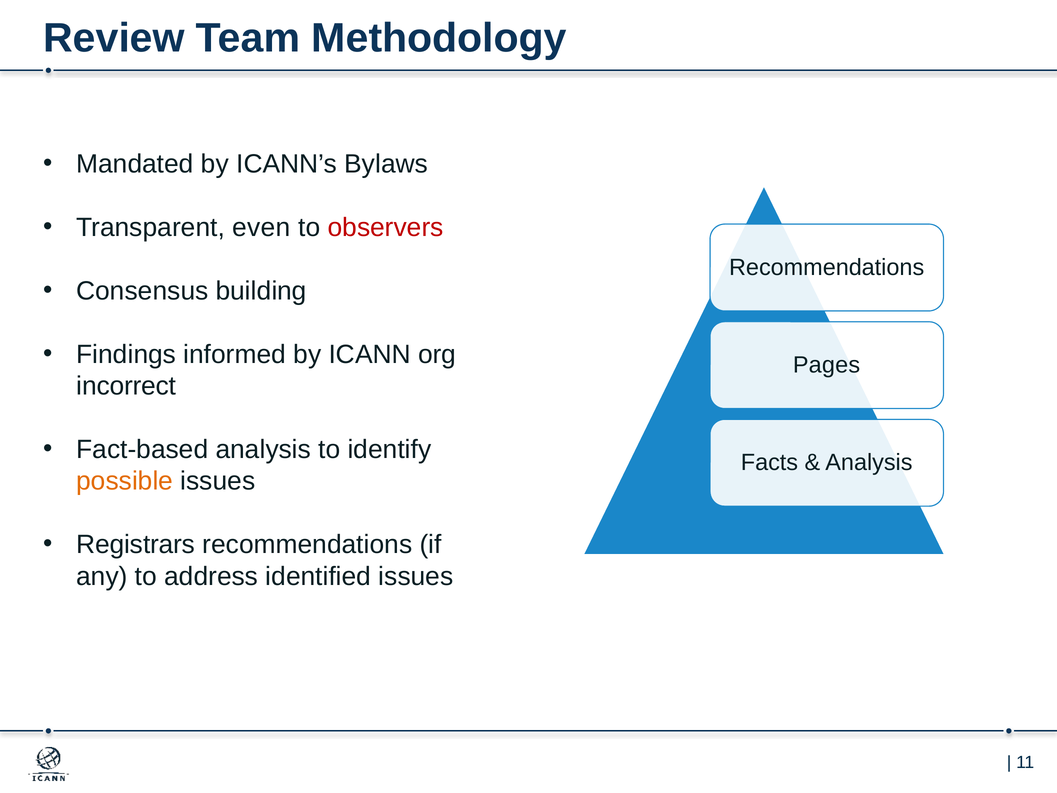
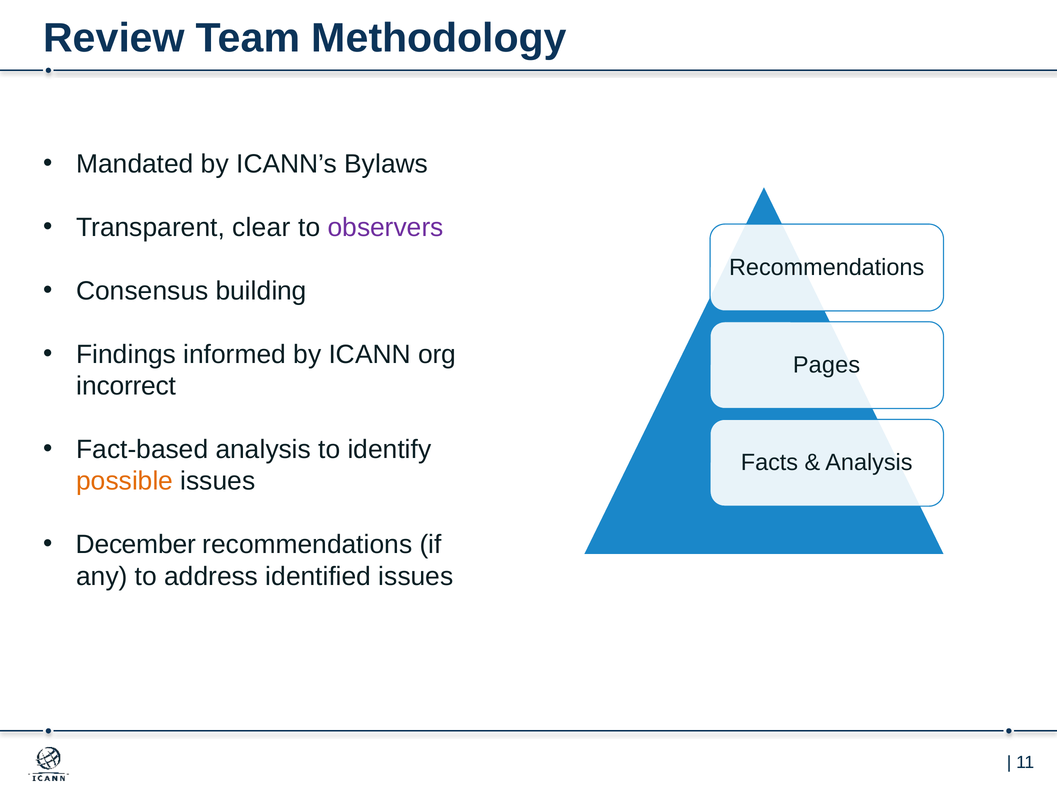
even: even -> clear (261, 227)
observers colour: red -> purple (386, 227)
Registrars: Registrars -> December (136, 544)
